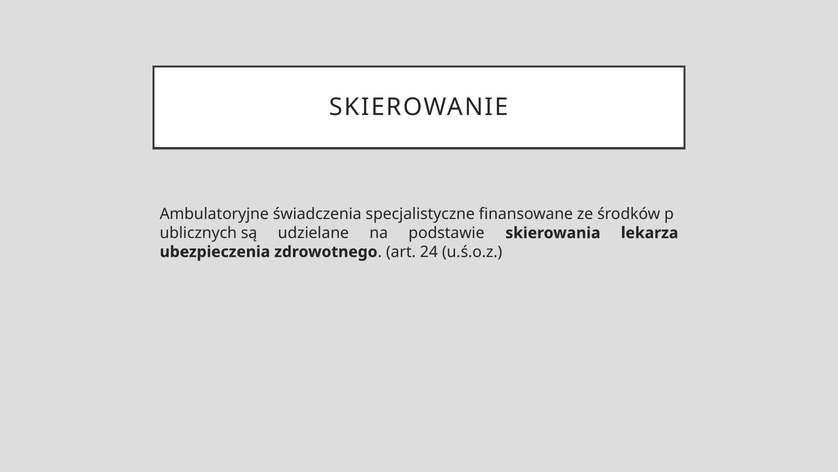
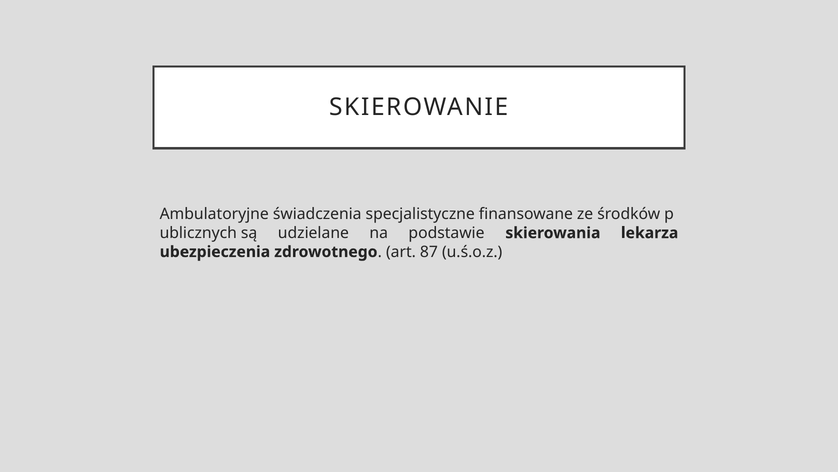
24: 24 -> 87 (429, 252)
